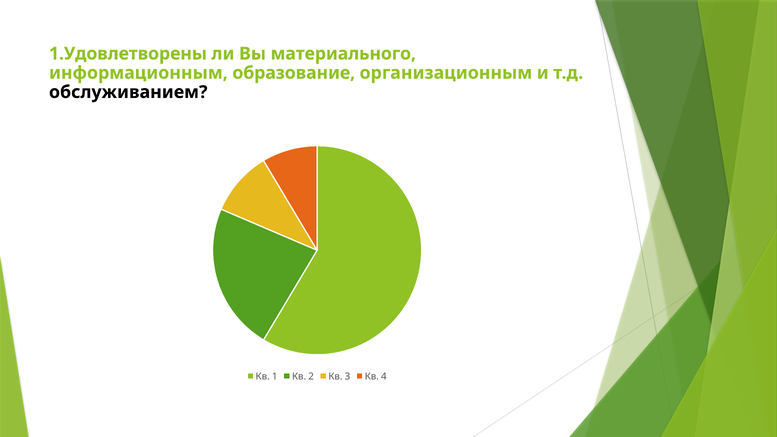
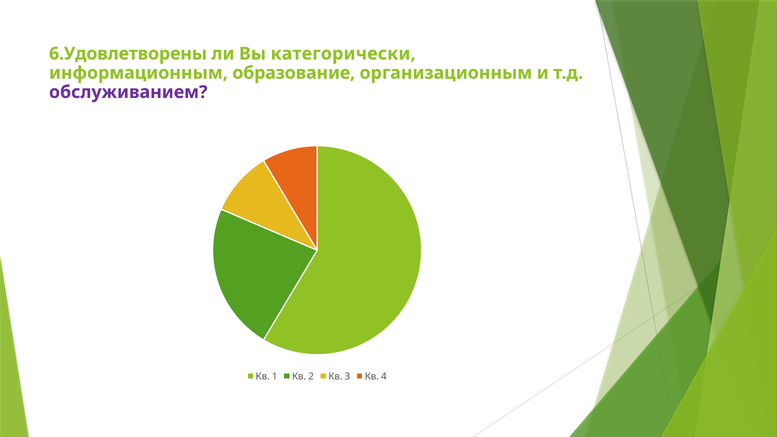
1.Удовлетворены: 1.Удовлетворены -> 6.Удовлетворены (128, 54)
материального: материального -> категорически (343, 54)
обслуживанием colour: black -> purple (128, 92)
